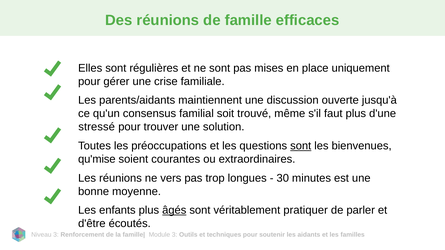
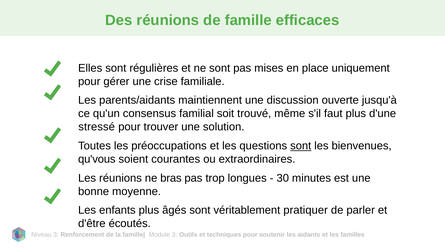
qu'mise: qu'mise -> qu'vous (97, 159)
vers: vers -> bras (171, 178)
âgés underline: present -> none (174, 211)
